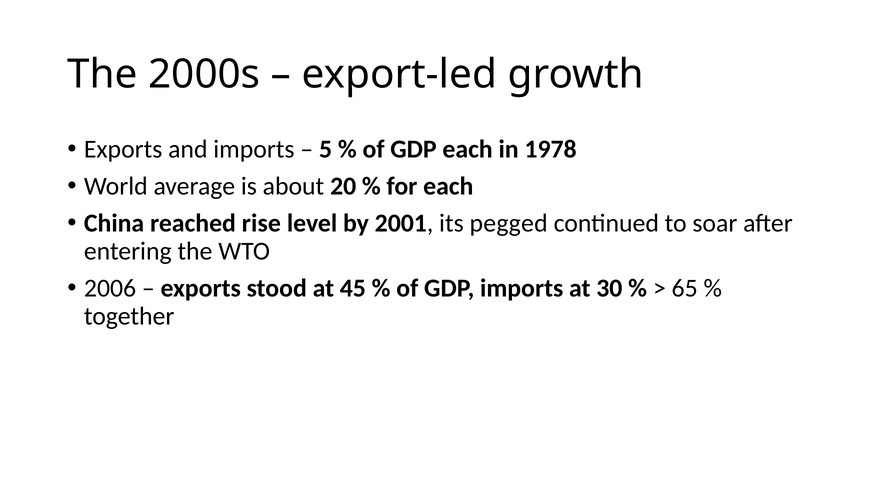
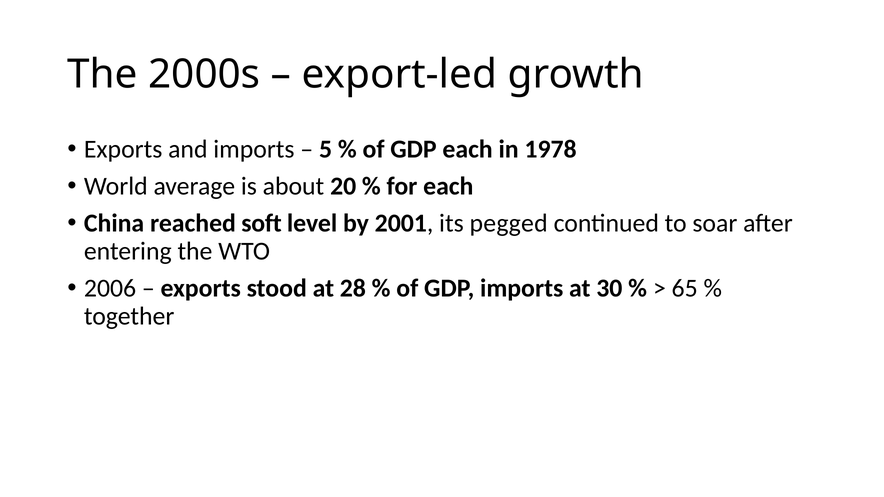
rise: rise -> soft (262, 224)
45: 45 -> 28 (353, 289)
